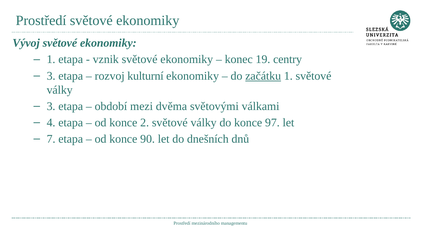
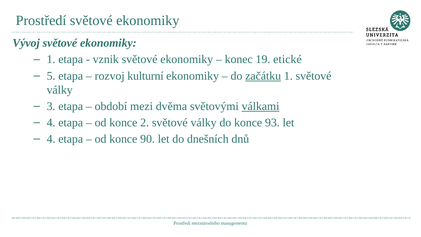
centry: centry -> etické (287, 59)
3: 3 -> 5 (51, 76)
válkami underline: none -> present (261, 106)
97: 97 -> 93 (272, 123)
7: 7 -> 4 (51, 139)
